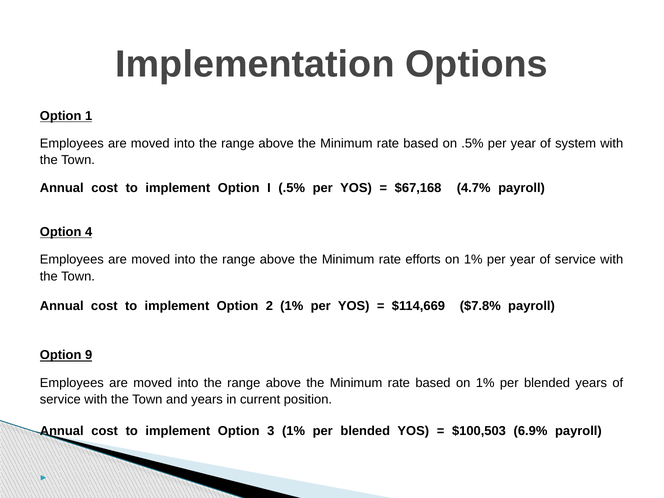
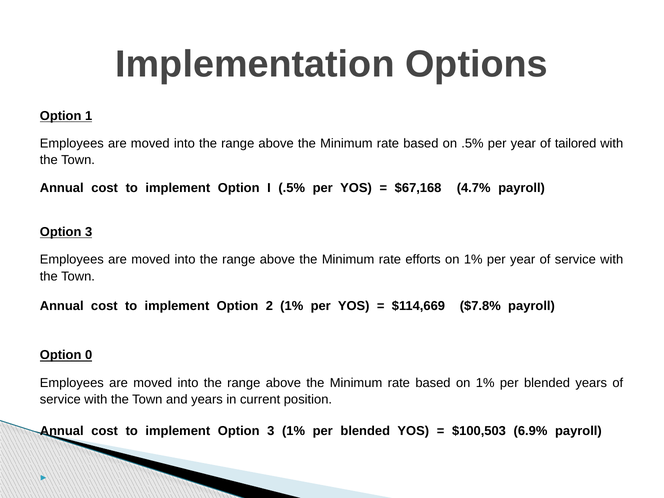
system: system -> tailored (576, 144)
4: 4 -> 3 (89, 232)
9: 9 -> 0 (89, 355)
